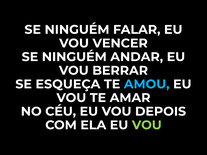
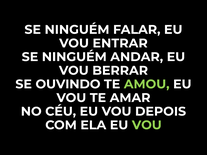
VENCER: VENCER -> ENTRAR (120, 43)
ESQUEÇA: ESQUEÇA -> OUVINDO (68, 84)
AMOU colour: light blue -> light green (147, 84)
